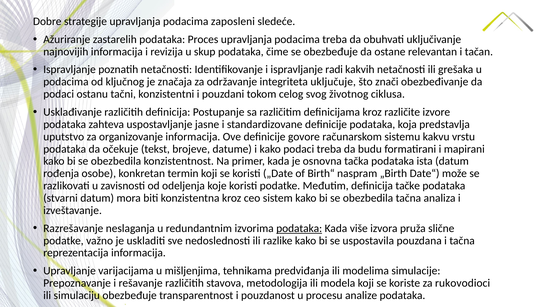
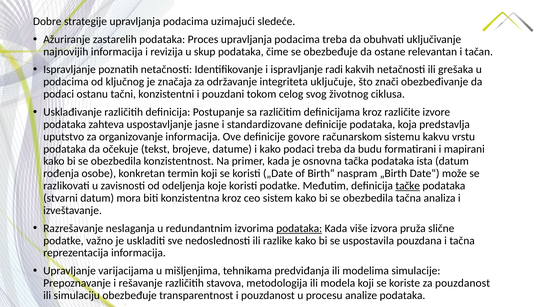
zaposleni: zaposleni -> uzimajući (233, 21)
tačke underline: none -> present (408, 186)
za rukovodioci: rukovodioci -> pouzdanost (463, 283)
